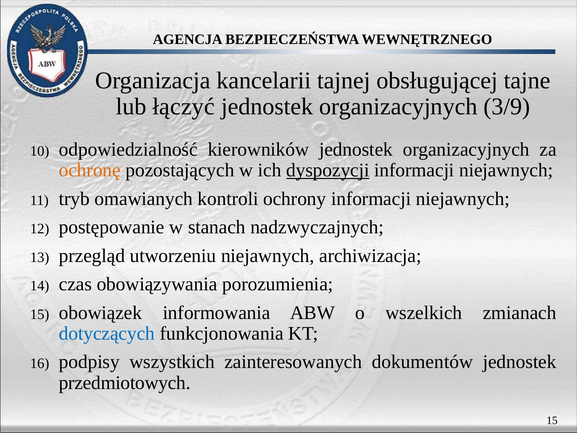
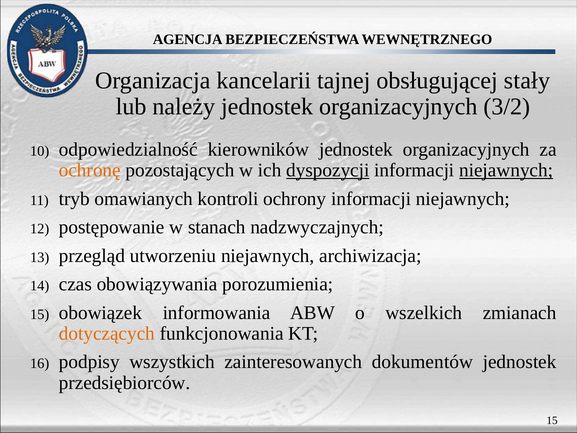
tajne: tajne -> stały (527, 80)
łączyć: łączyć -> należy (184, 106)
3/9: 3/9 -> 3/2 (507, 106)
niejawnych underline: none -> present (506, 170)
dotyczących colour: blue -> orange (107, 333)
przedmiotowych: przedmiotowych -> przedsiębiorców (125, 382)
